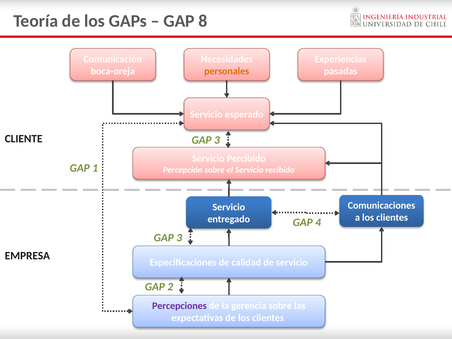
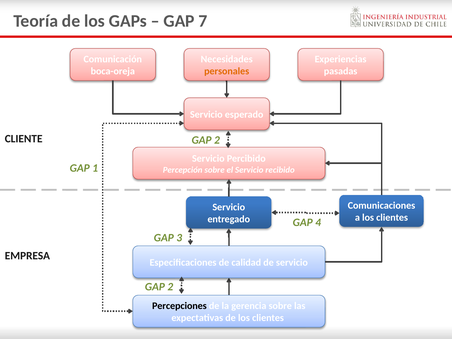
8: 8 -> 7 (203, 21)
3: 3 -> 2 (217, 140)
Percepciones colour: purple -> black (179, 306)
